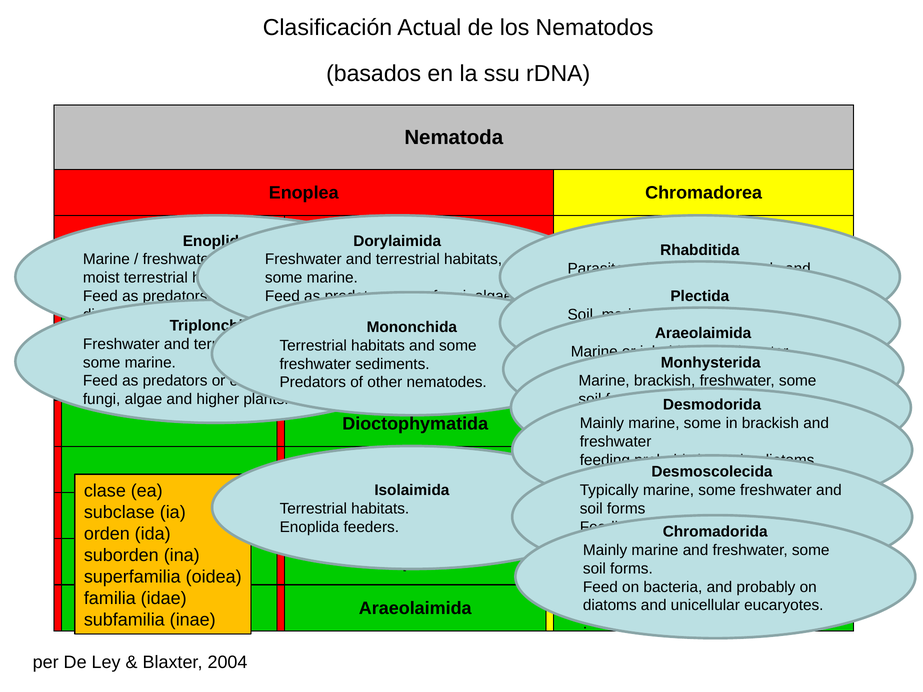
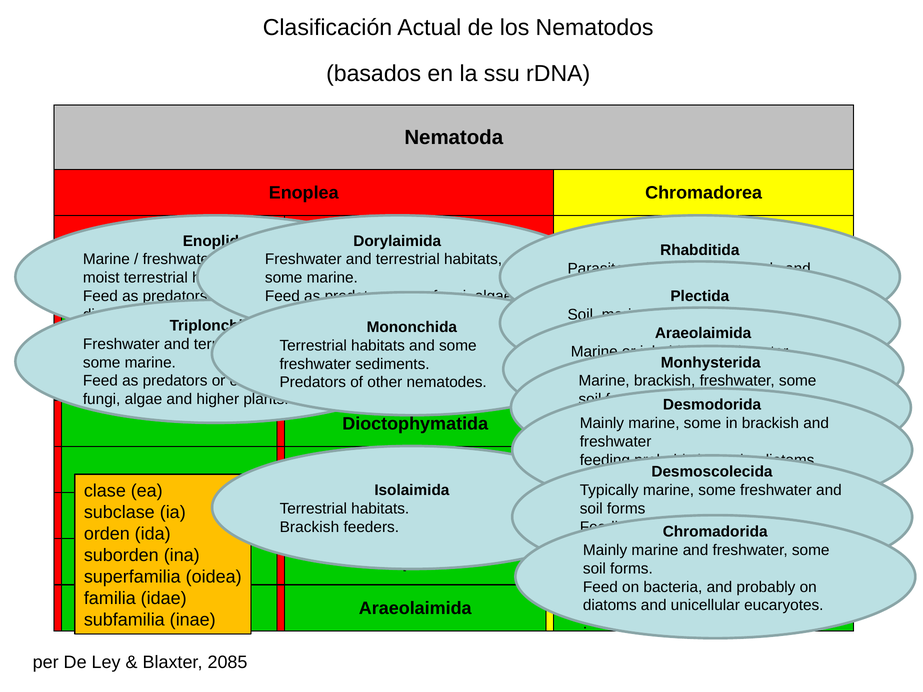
Enoplida: Enoplida -> Brackish (309, 527)
2004: 2004 -> 2085 (227, 662)
